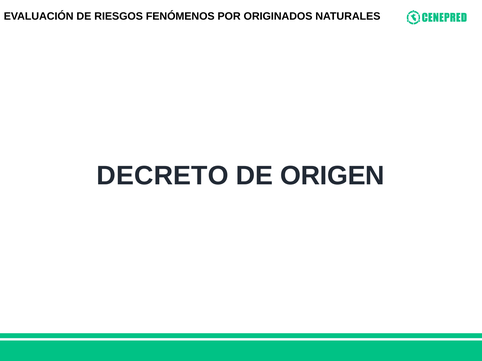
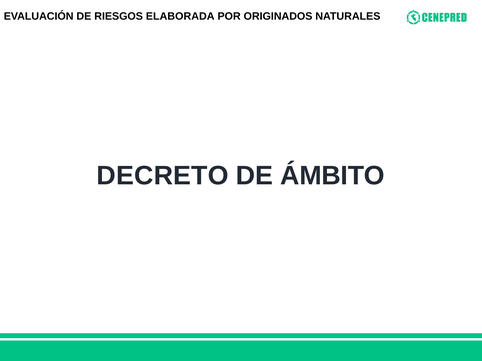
FENÓMENOS: FENÓMENOS -> ELABORADA (180, 16)
ORIGEN: ORIGEN -> ÁMBITO (332, 176)
